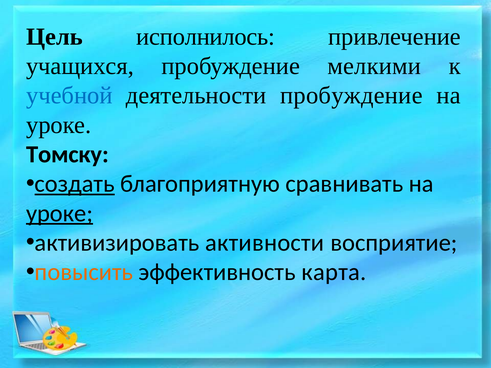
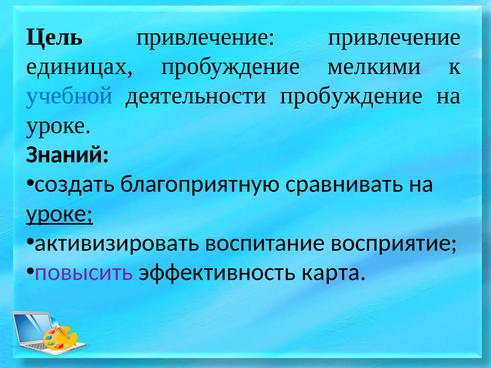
Цель исполнилось: исполнилось -> привлечение (206, 37)
учащихся: учащихся -> единицах (80, 66)
Томску: Томску -> Знаний (68, 155)
создать underline: present -> none (75, 184)
активности: активности -> воспитание (265, 243)
повысить colour: orange -> purple (84, 272)
